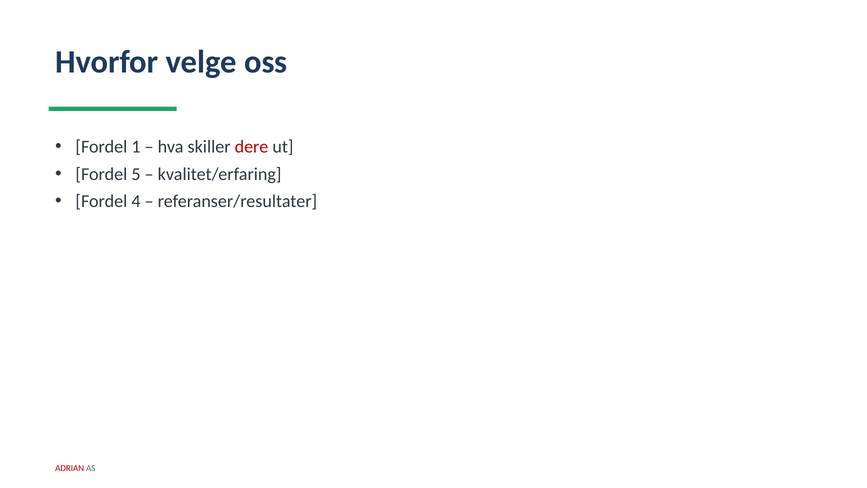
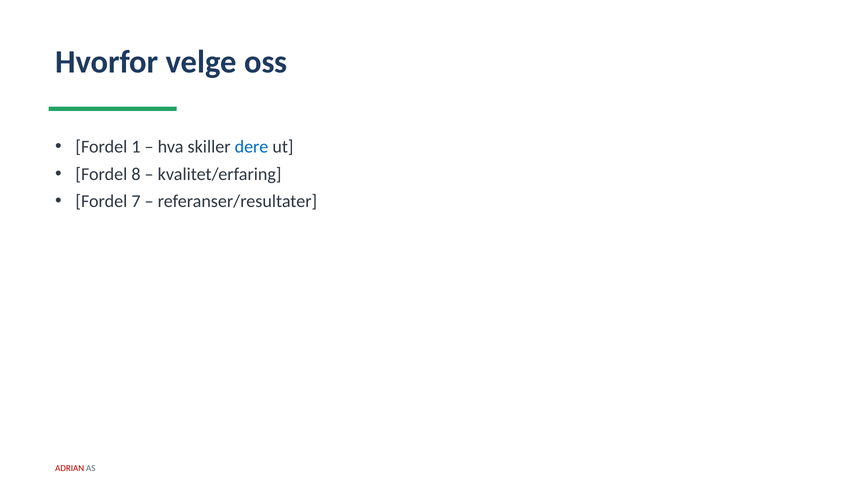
dere colour: red -> blue (252, 147)
5: 5 -> 8 (136, 174)
4: 4 -> 7 (136, 201)
